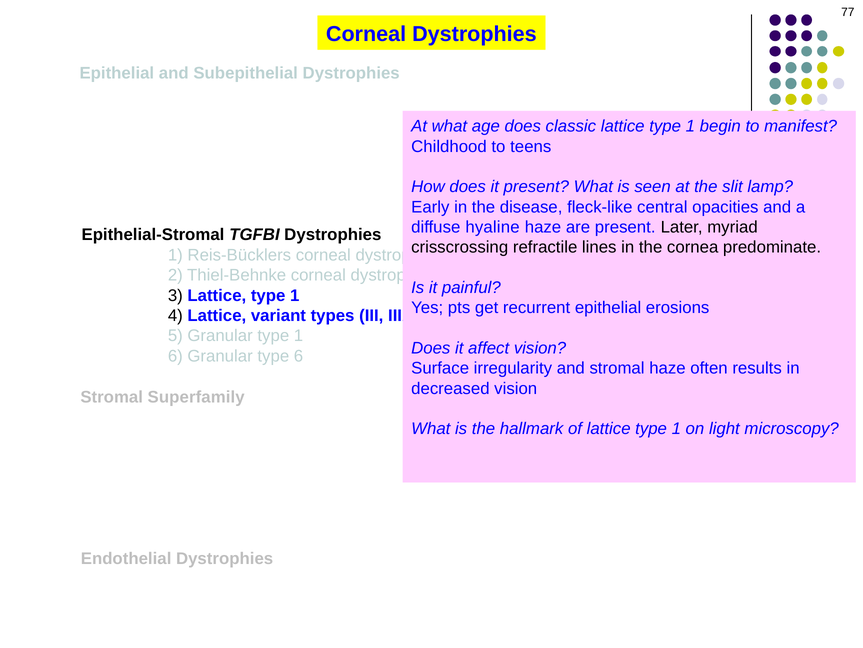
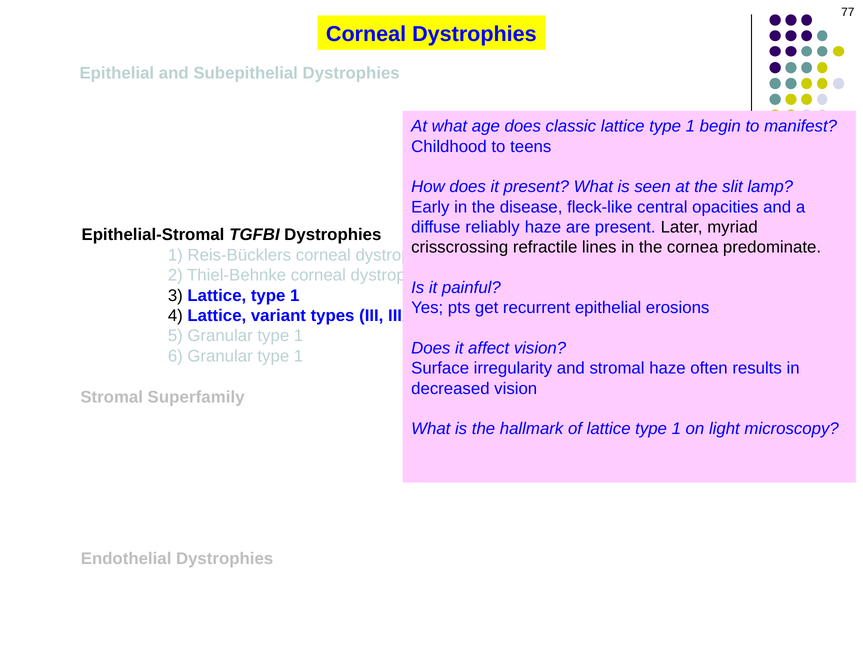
hyaline: hyaline -> reliably (493, 227)
6 Granular type 6: 6 -> 1 (298, 356)
